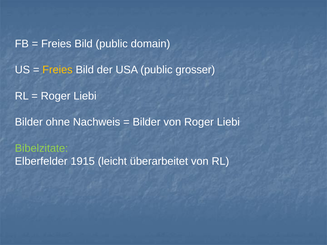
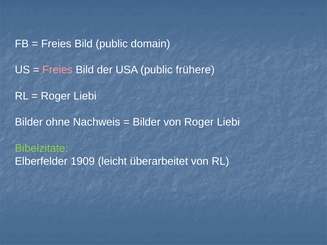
Freies colour: yellow -> pink (58, 70)
grosser: grosser -> frühere (195, 70)
1915: 1915 -> 1909 (83, 161)
